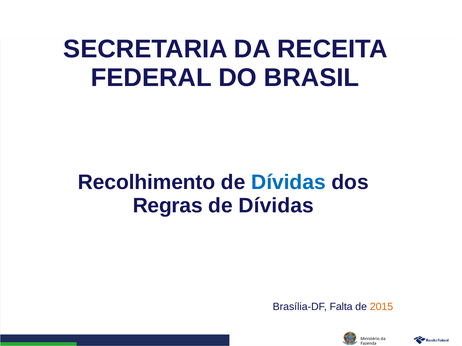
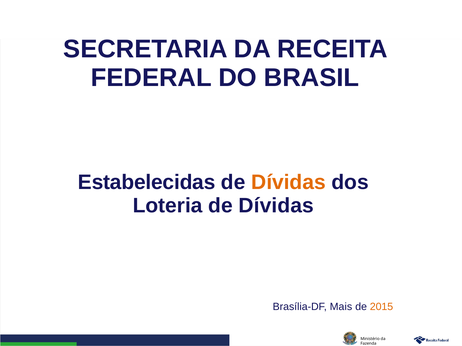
Recolhimento: Recolhimento -> Estabelecidas (147, 182)
Dívidas colour: blue -> orange (288, 182)
Regras: Regras -> Loteria (168, 206)
Falta: Falta -> Mais (341, 307)
